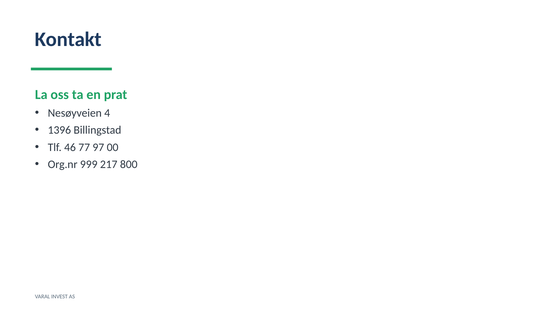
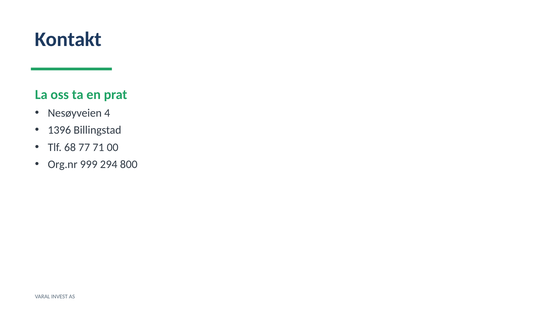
46: 46 -> 68 (70, 147)
97: 97 -> 71 (98, 147)
217: 217 -> 294 (109, 164)
